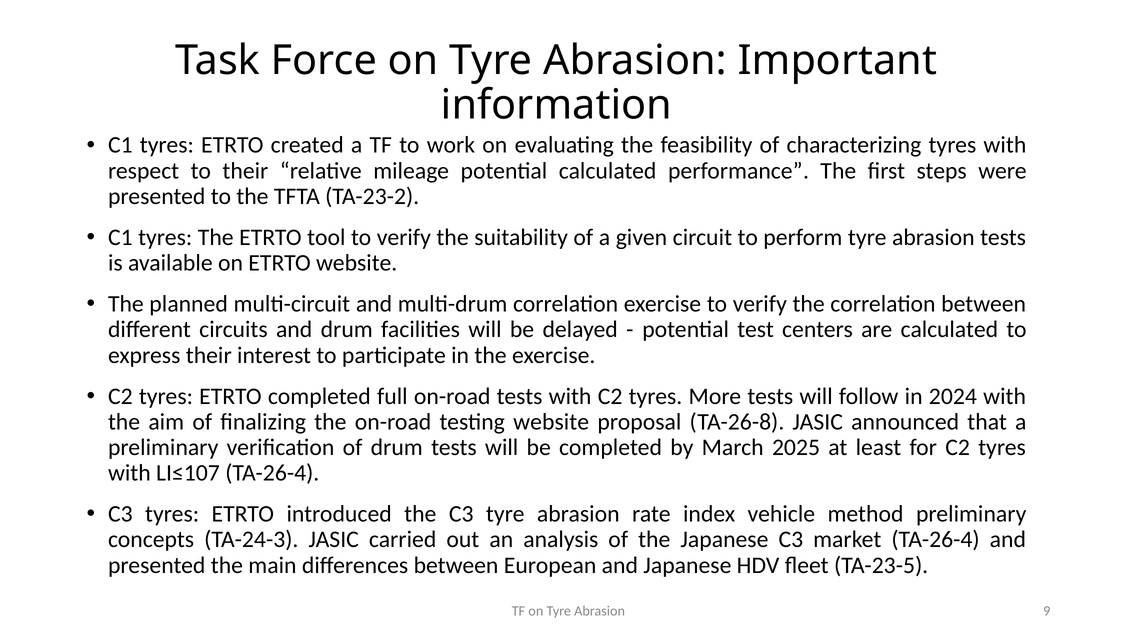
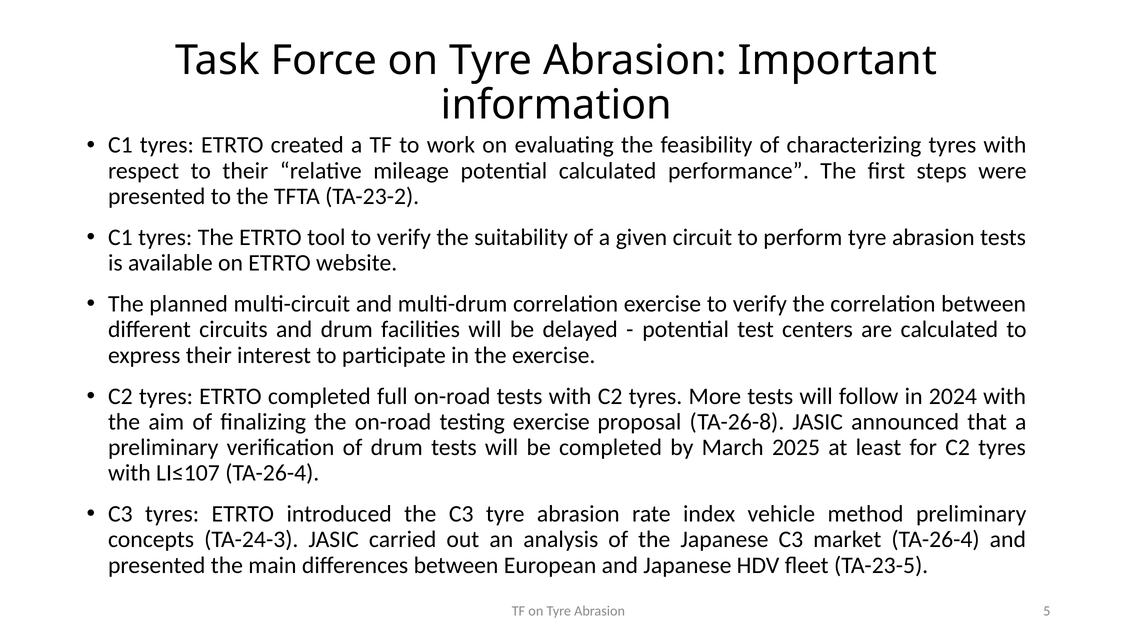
testing website: website -> exercise (551, 422)
9: 9 -> 5 (1047, 611)
